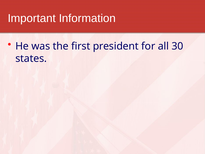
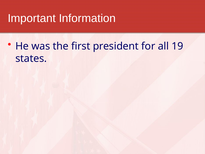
30: 30 -> 19 (177, 46)
